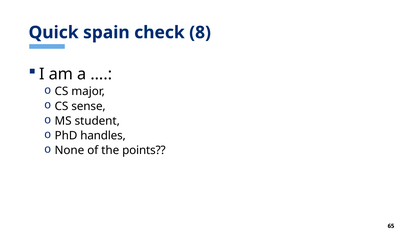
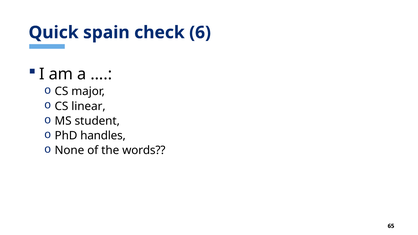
8: 8 -> 6 (200, 33)
sense: sense -> linear (88, 106)
points: points -> words (144, 150)
